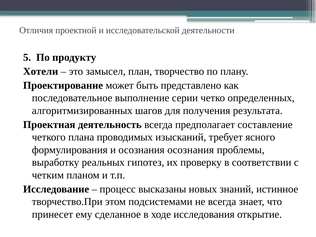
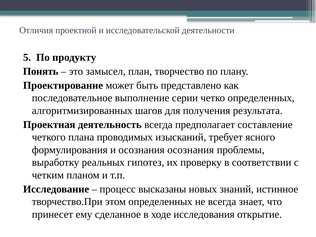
Хотели: Хотели -> Понять (41, 71)
этом подсистемами: подсистемами -> определенных (160, 202)
